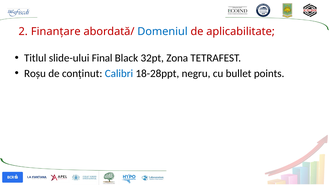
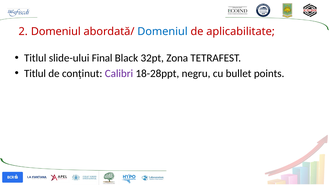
2 Finanțare: Finanțare -> Domeniul (56, 32)
Roșu: Roșu -> Titlul (35, 73)
Calibri colour: blue -> purple (119, 73)
